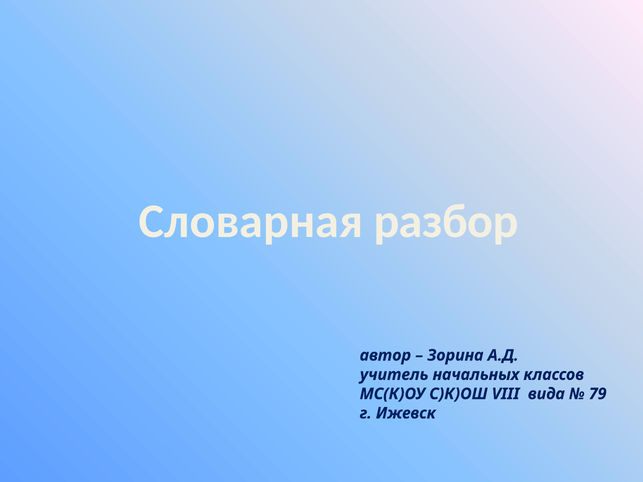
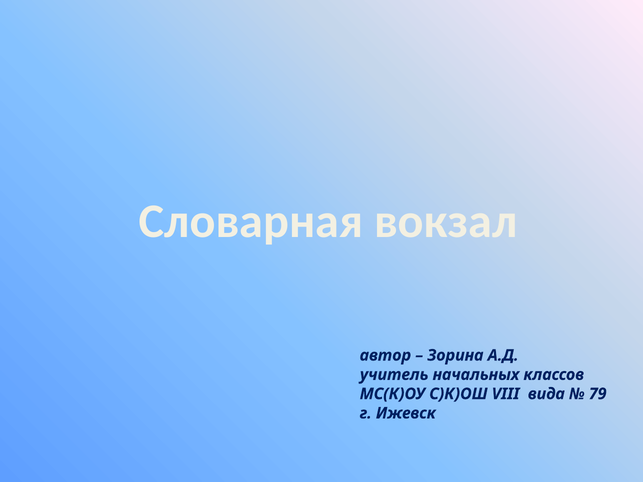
разбор: разбор -> вокзал (446, 221)
